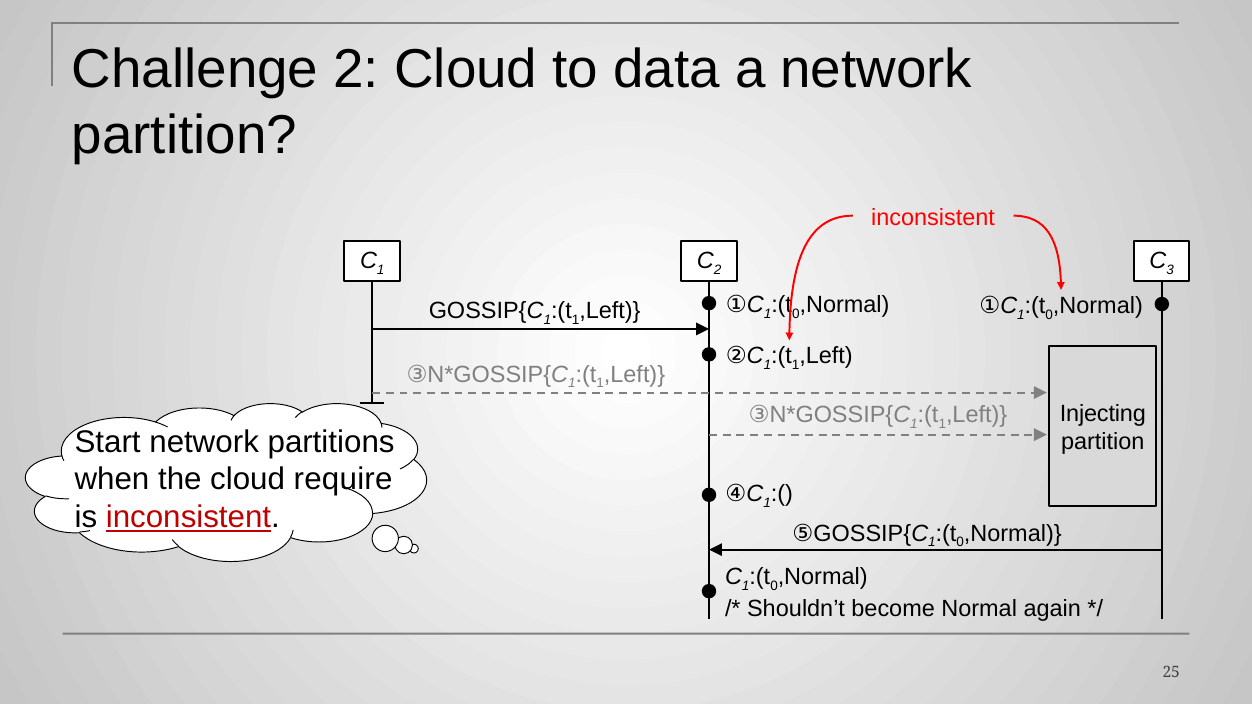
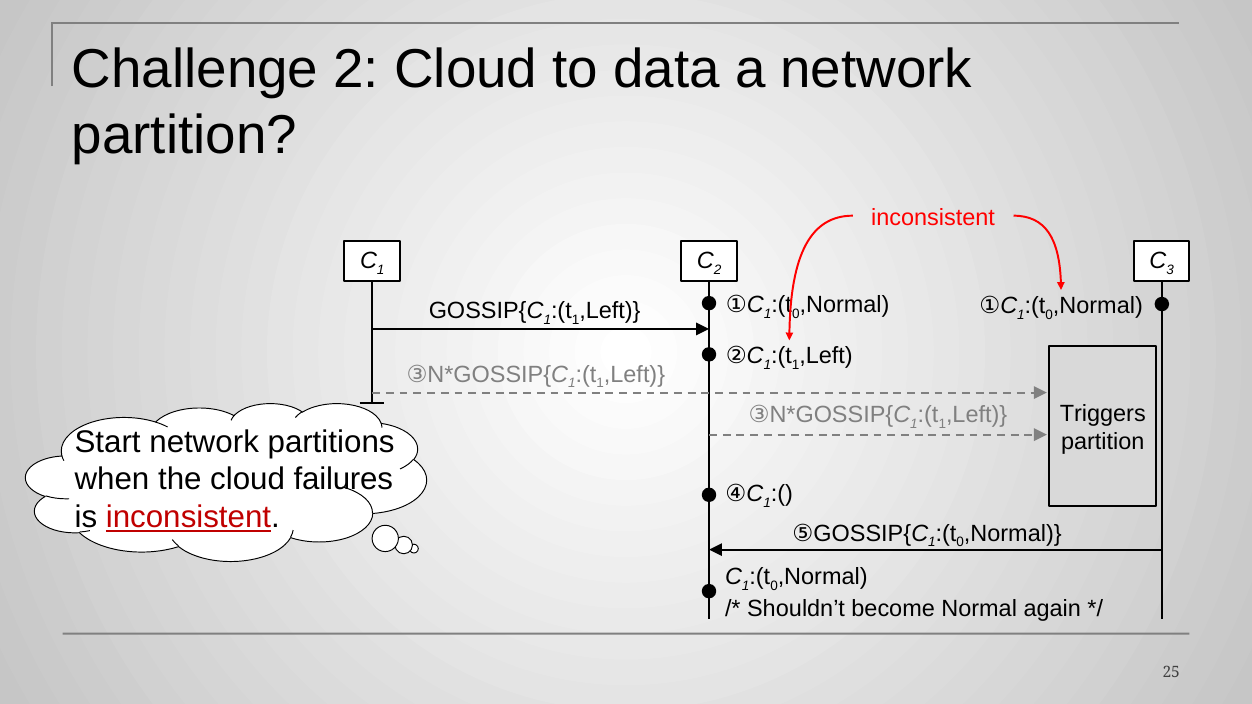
Injecting: Injecting -> Triggers (1103, 414)
require: require -> failures (343, 480)
